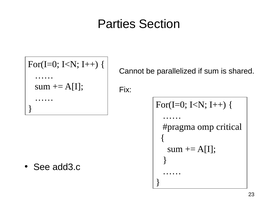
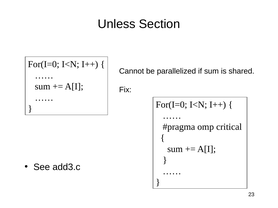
Parties: Parties -> Unless (117, 24)
